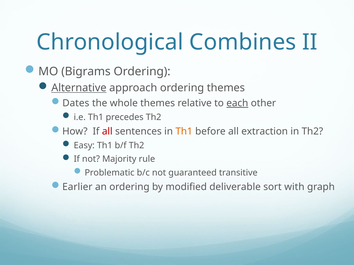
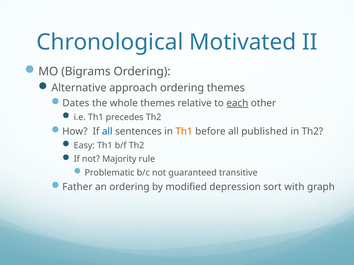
Combines: Combines -> Motivated (243, 42)
Alternative underline: present -> none (79, 88)
all colour: red -> blue (107, 132)
extraction: extraction -> published (265, 132)
Earlier: Earlier -> Father (77, 187)
deliverable: deliverable -> depression (235, 187)
